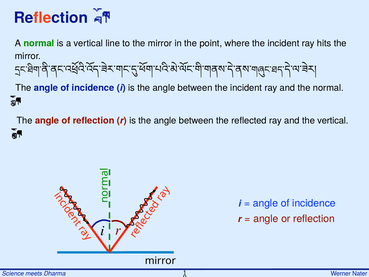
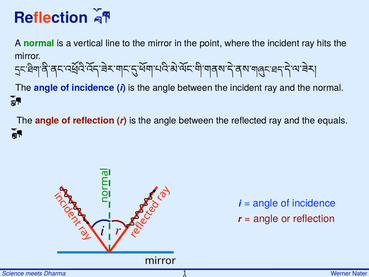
the vertical: vertical -> equals (333, 121)
